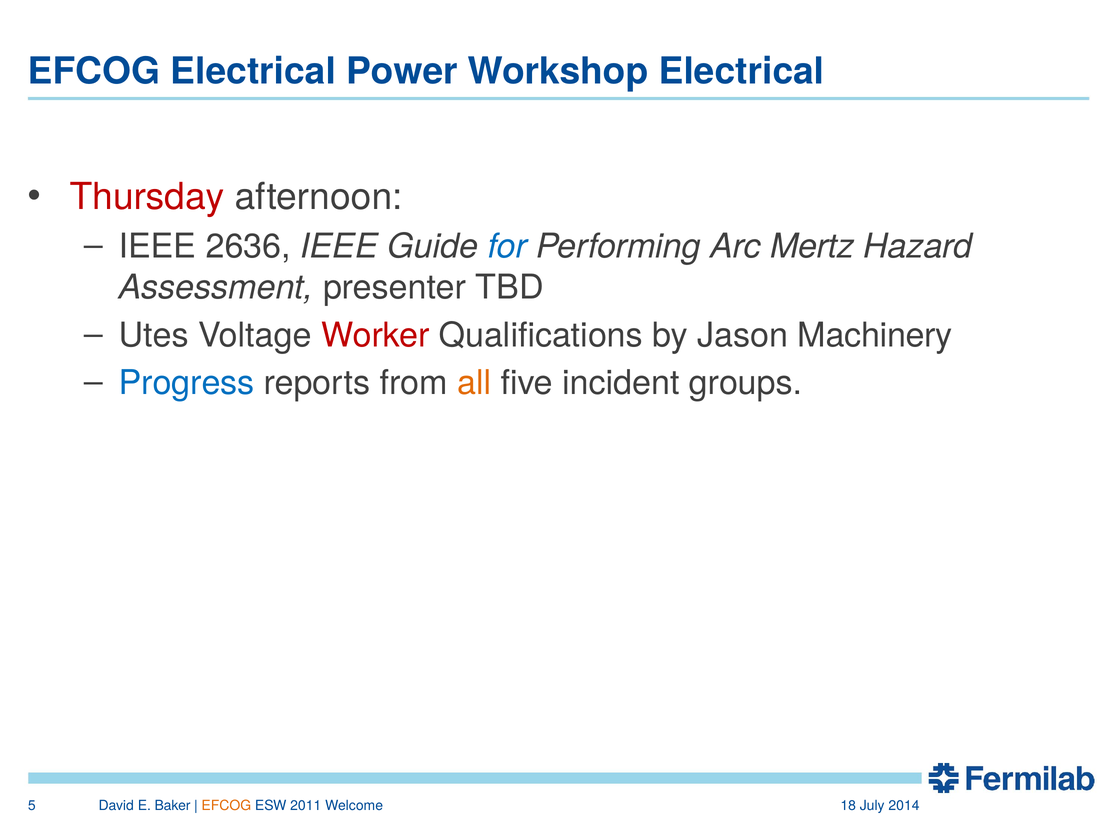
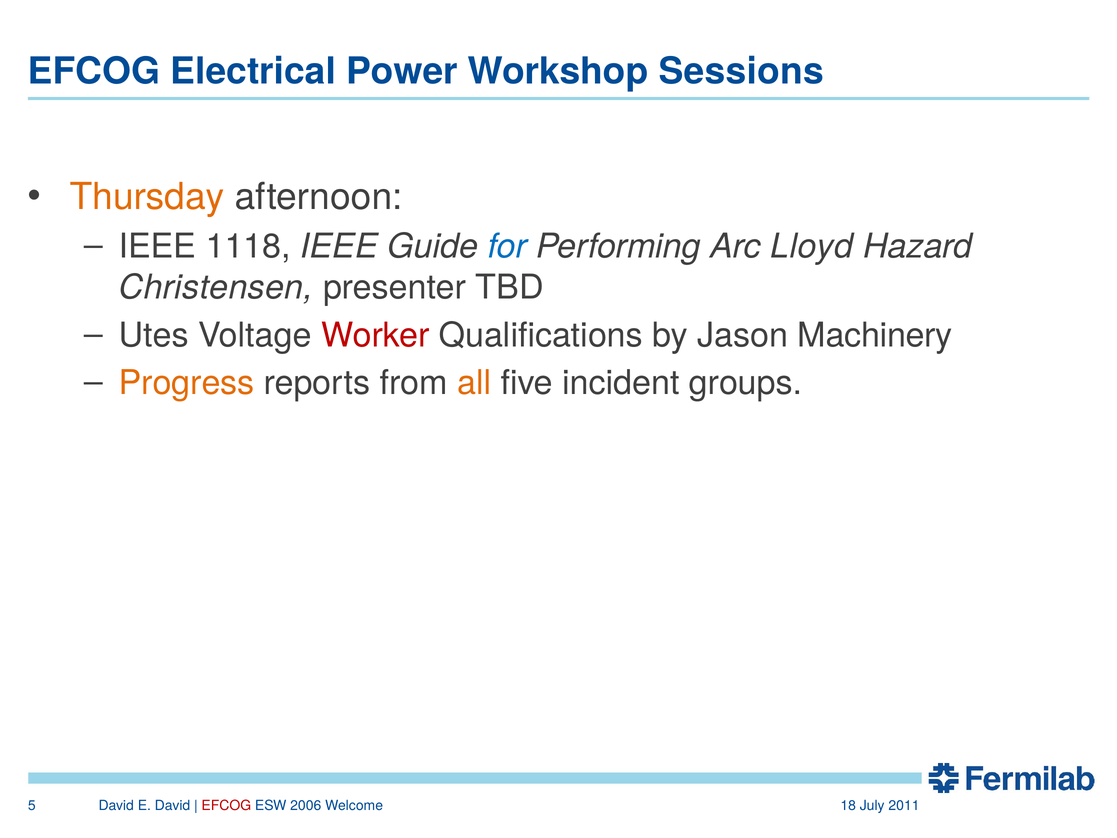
Workshop Electrical: Electrical -> Sessions (741, 71)
Thursday colour: red -> orange (147, 197)
2636: 2636 -> 1118 (248, 246)
Mertz: Mertz -> Lloyd (812, 246)
Assessment: Assessment -> Christensen (216, 287)
Progress colour: blue -> orange (187, 383)
E Baker: Baker -> David (172, 805)
EFCOG colour: orange -> red (226, 805)
2011: 2011 -> 2006 (306, 805)
2014: 2014 -> 2011 (904, 805)
